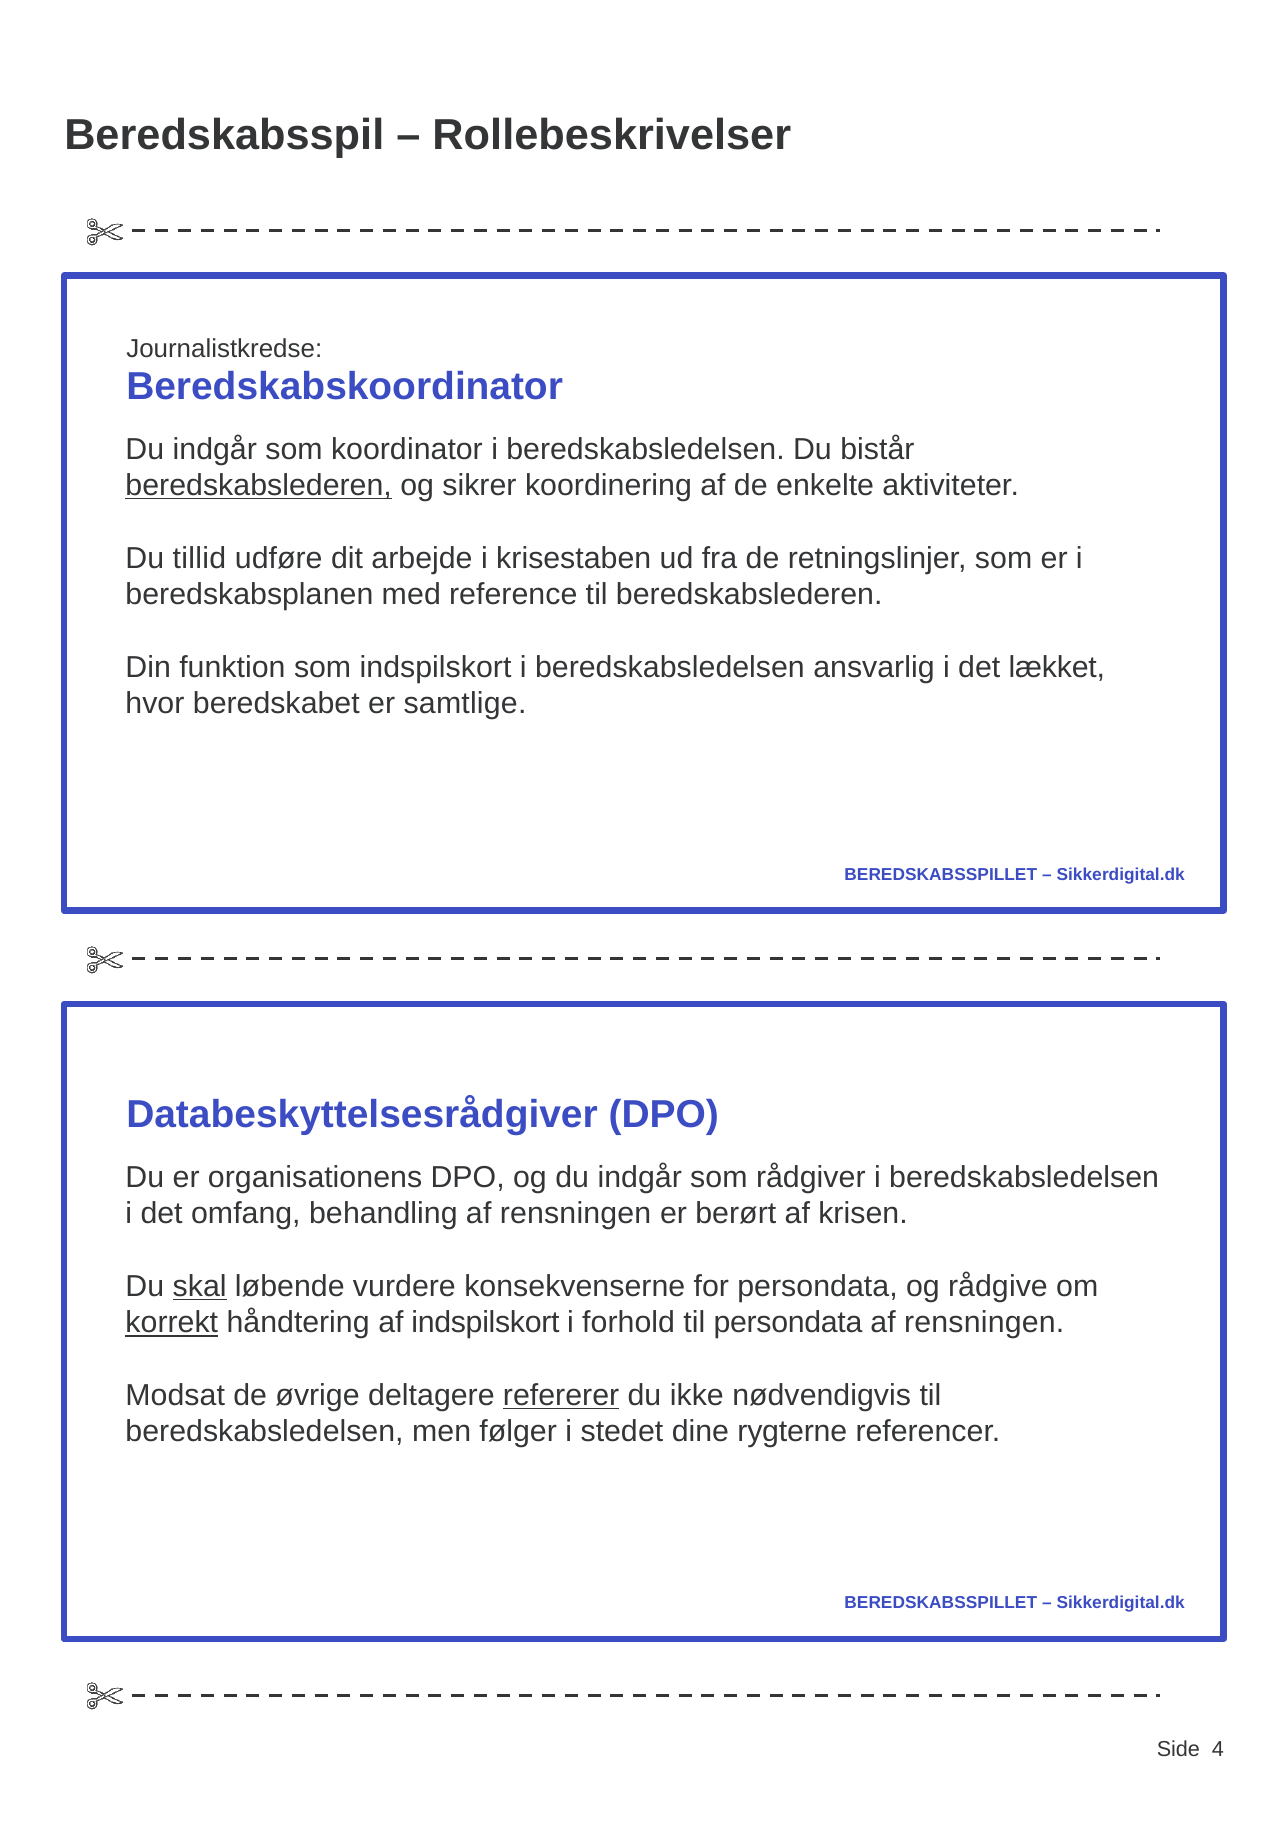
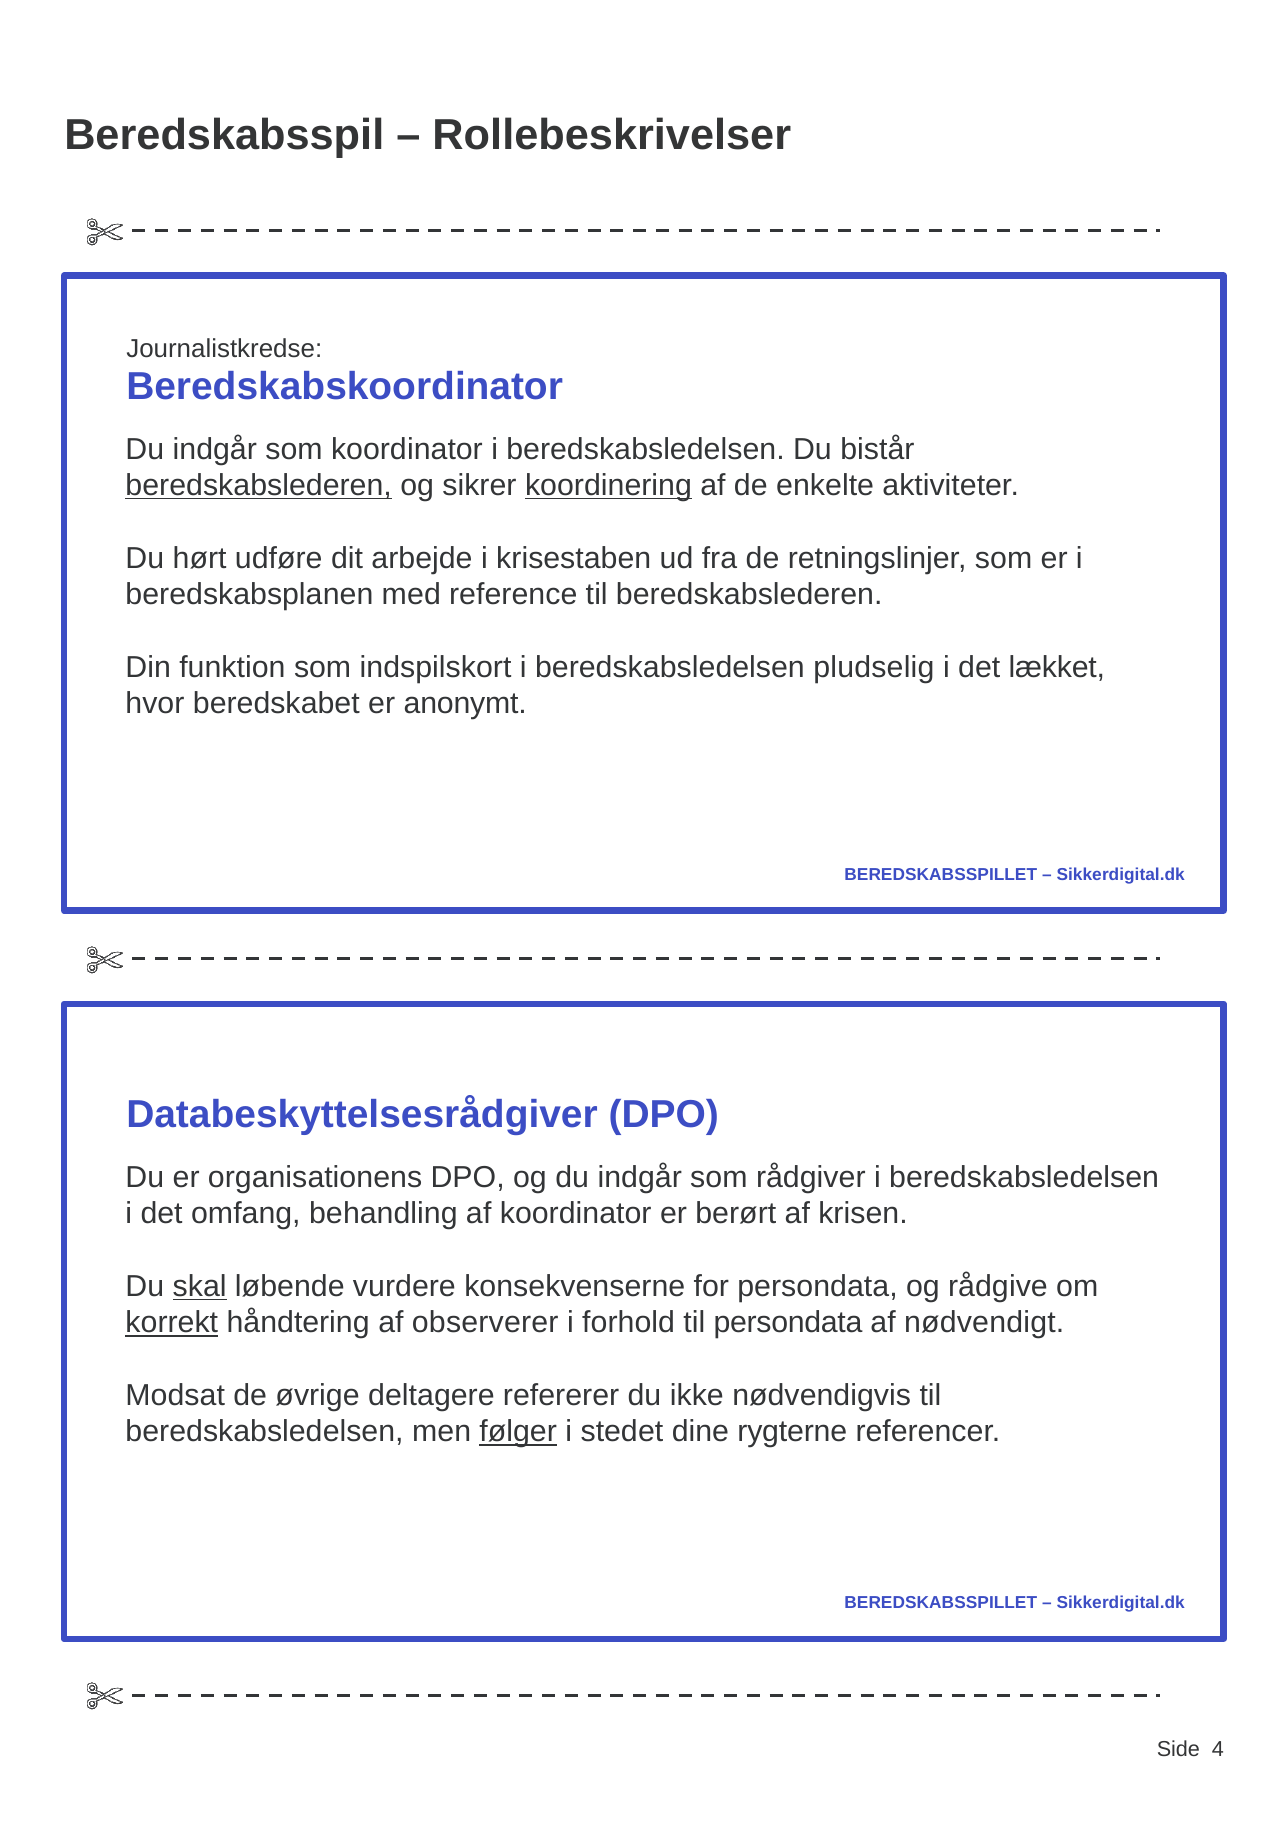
koordinering underline: none -> present (608, 486)
tillid: tillid -> hørt (200, 558)
ansvarlig: ansvarlig -> pludselig (874, 667)
samtlige: samtlige -> anonymt (465, 704)
behandling af rensningen: rensningen -> koordinator (576, 1214)
af indspilskort: indspilskort -> observerer (485, 1323)
rensningen: rensningen -> nødvendigt (984, 1323)
refererer underline: present -> none (561, 1396)
følger underline: none -> present (518, 1432)
